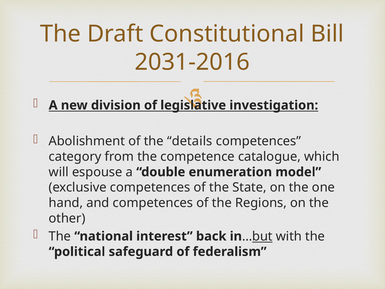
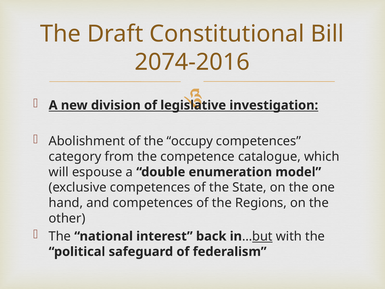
2031-2016: 2031-2016 -> 2074-2016 (192, 62)
details: details -> occupy (190, 141)
